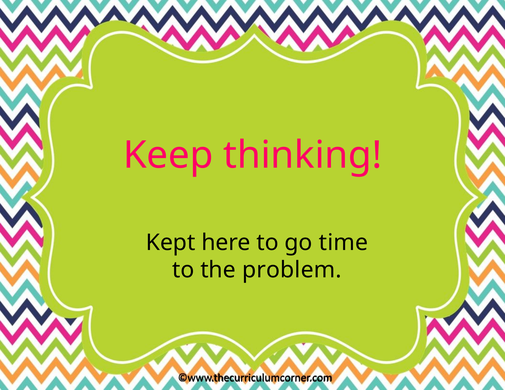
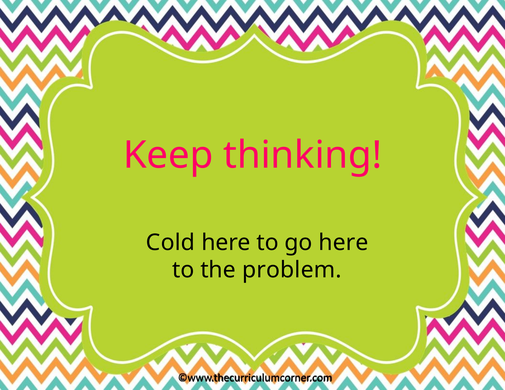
Kept: Kept -> Cold (171, 243)
go time: time -> here (344, 243)
